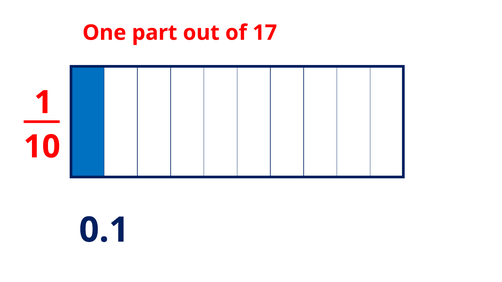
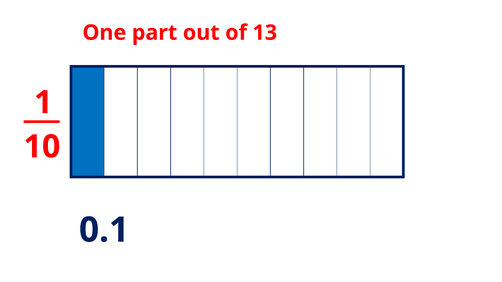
17: 17 -> 13 (265, 33)
